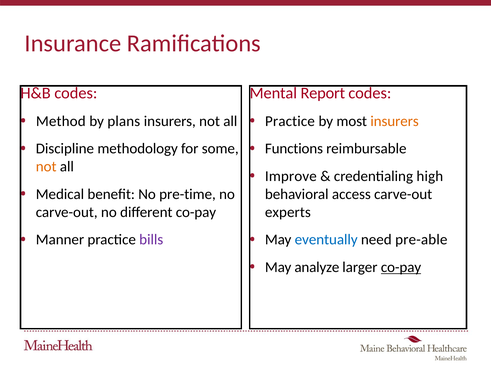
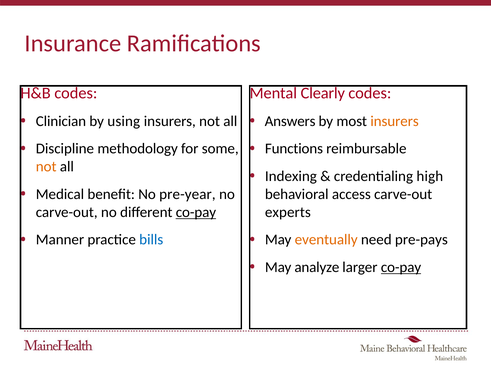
Report: Report -> Clearly (323, 93)
Method: Method -> Clinician (61, 121)
plans: plans -> using (124, 121)
Practice: Practice -> Answers (290, 121)
Improve: Improve -> Indexing (291, 176)
pre-time: pre-time -> pre-year (187, 194)
co-pay underline: none -> present (196, 212)
bills colour: purple -> blue (151, 240)
eventually colour: blue -> orange (326, 240)
pre-able: pre-able -> pre-pays (421, 240)
